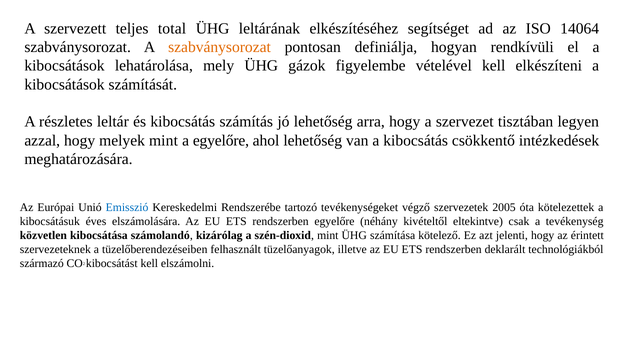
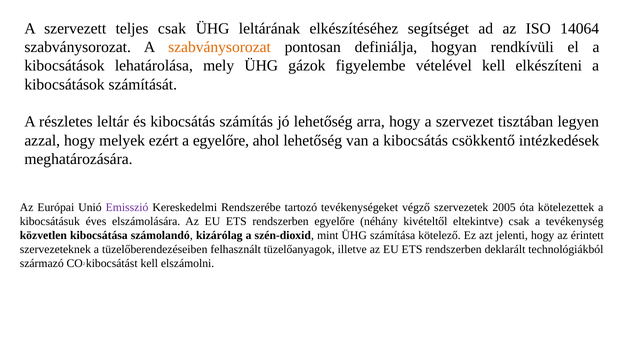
teljes total: total -> csak (172, 28)
melyek mint: mint -> ezért (164, 140)
Emisszió colour: blue -> purple (127, 207)
